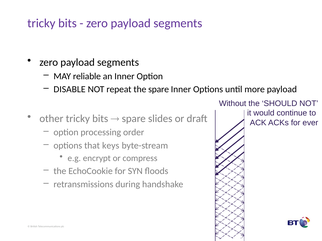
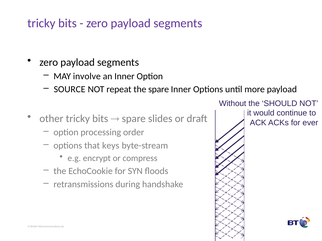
reliable: reliable -> involve (87, 76)
DISABLE: DISABLE -> SOURCE (70, 89)
